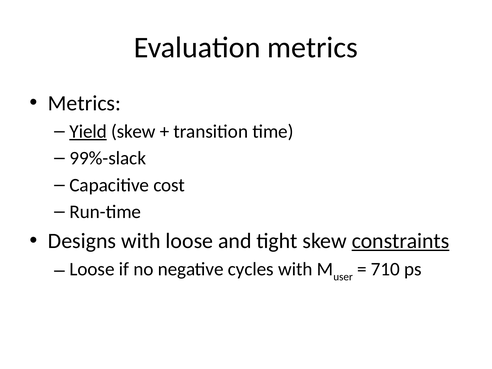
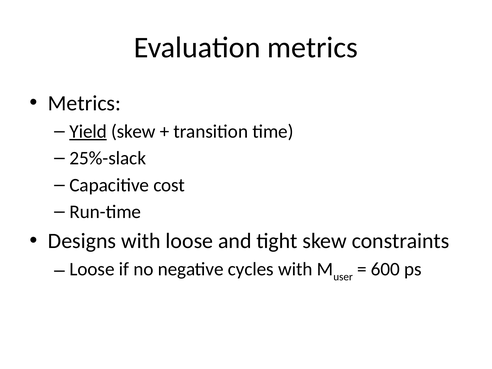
99%-slack: 99%-slack -> 25%-slack (108, 158)
constraints underline: present -> none (401, 241)
710: 710 -> 600 (385, 269)
